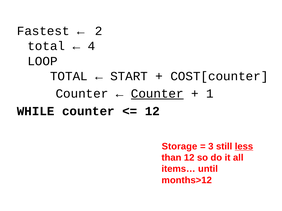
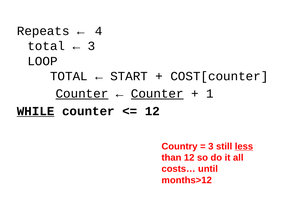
Fastest: Fastest -> Repeats (43, 31)
2: 2 -> 4 (99, 31)
4: 4 -> 3 (91, 46)
Counter underline: none -> present (82, 94)
WHILE underline: none -> present (36, 111)
Storage: Storage -> Country (180, 147)
items…: items… -> costs… (179, 169)
